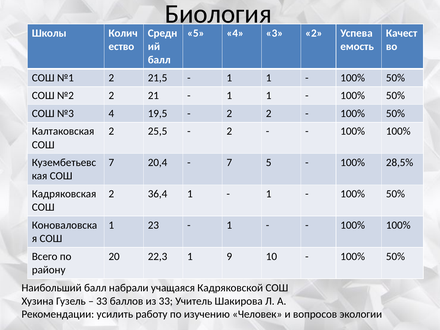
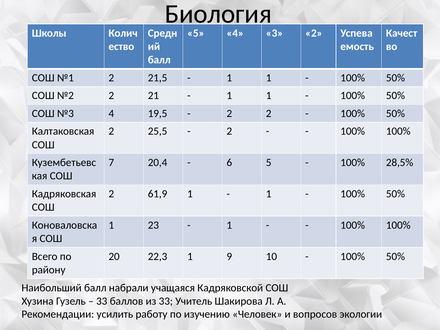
7: 7 -> 6 (229, 163)
36,4: 36,4 -> 61,9 (158, 194)
